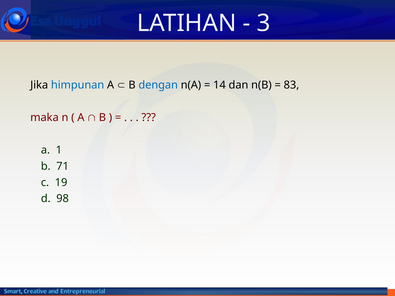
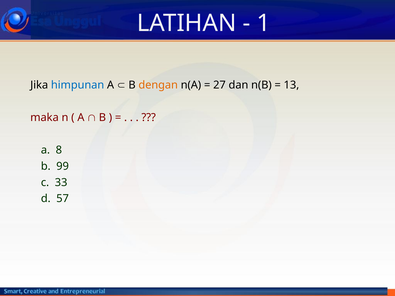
3: 3 -> 1 (264, 23)
dengan colour: blue -> orange (158, 85)
14: 14 -> 27 (219, 85)
83: 83 -> 13 (291, 85)
1: 1 -> 8 (59, 150)
71: 71 -> 99 (63, 166)
19: 19 -> 33 (61, 183)
98: 98 -> 57 (63, 199)
